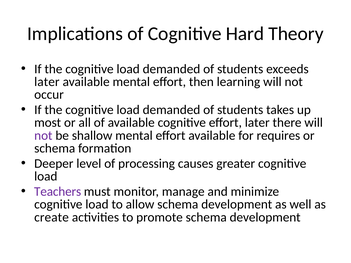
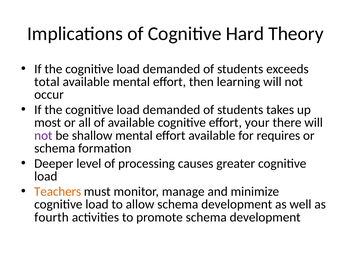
later: later -> total (47, 82)
effort later: later -> your (257, 123)
Teachers colour: purple -> orange (58, 192)
create: create -> fourth (52, 217)
